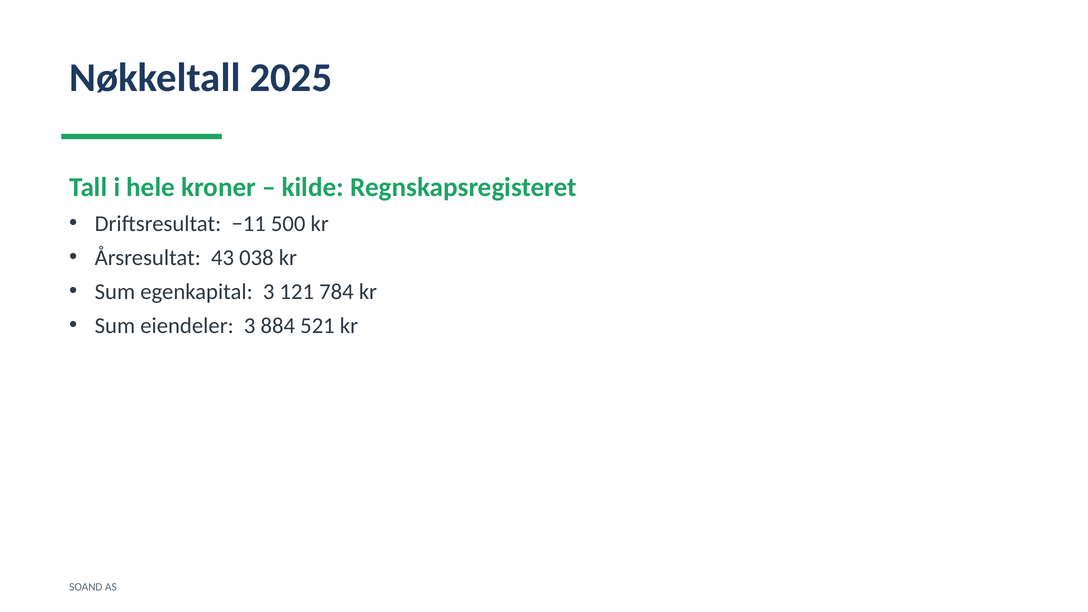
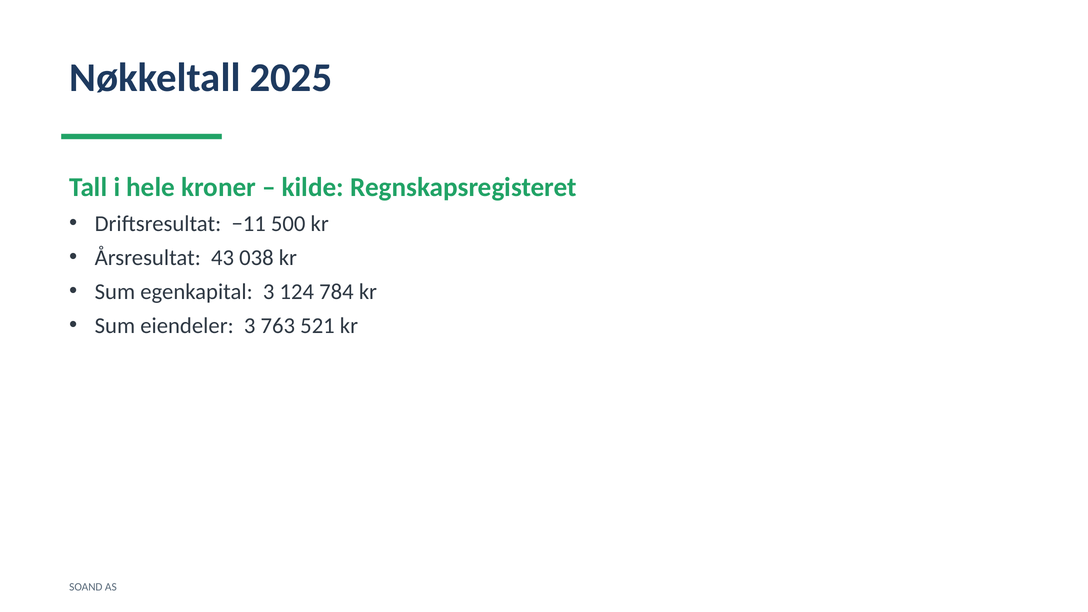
121: 121 -> 124 (297, 292)
884: 884 -> 763 (278, 326)
